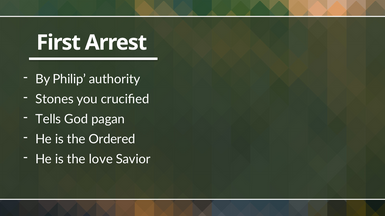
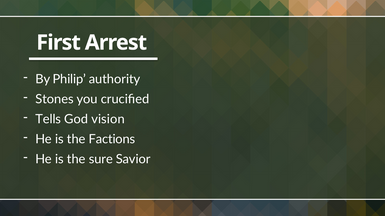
pagan: pagan -> vision (108, 119)
Ordered: Ordered -> Factions (112, 140)
love: love -> sure (101, 160)
